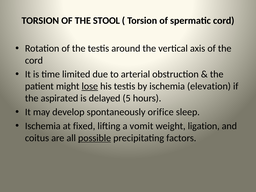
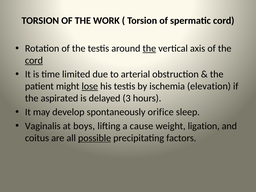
STOOL: STOOL -> WORK (106, 21)
the underline: none -> present (149, 48)
cord underline: none -> present (34, 60)
5: 5 -> 3 (127, 98)
Ischemia: Ischemia -> Vaginalis (43, 126)
fixed: fixed -> boys (84, 126)
vomit: vomit -> cause (141, 126)
